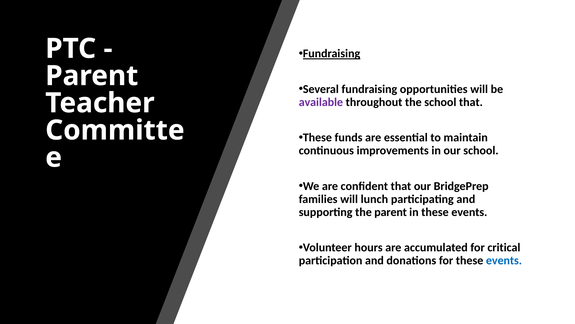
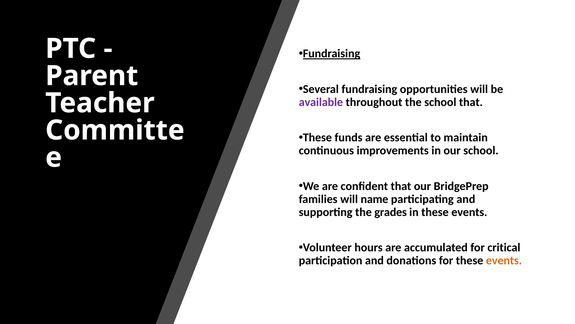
lunch: lunch -> name (374, 199)
the parent: parent -> grades (391, 212)
events colour: blue -> orange (504, 260)
